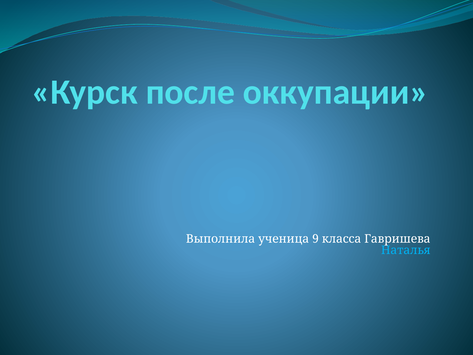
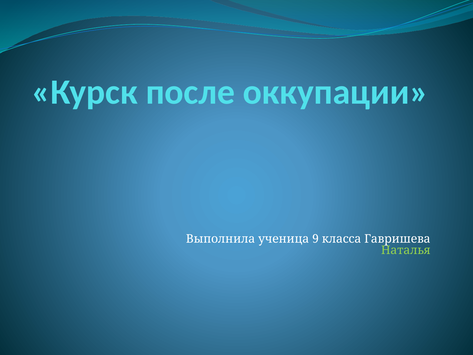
Наталья colour: light blue -> light green (406, 250)
